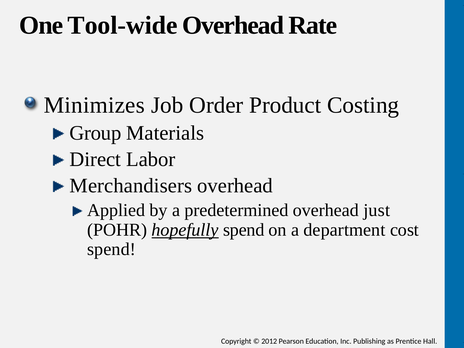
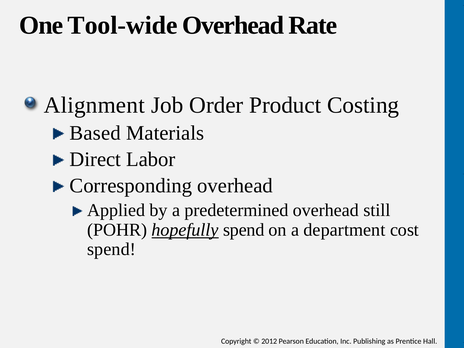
Minimizes: Minimizes -> Alignment (94, 105)
Group: Group -> Based (95, 133)
Merchandisers: Merchandisers -> Corresponding (131, 186)
just: just -> still (377, 210)
